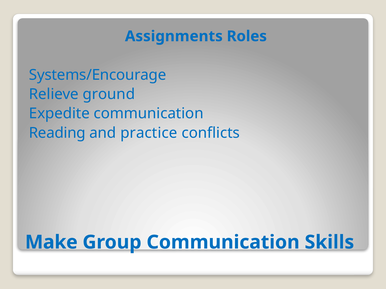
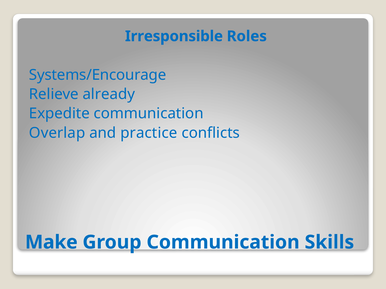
Assignments: Assignments -> Irresponsible (174, 36)
ground: ground -> already (109, 94)
Reading: Reading -> Overlap (57, 133)
